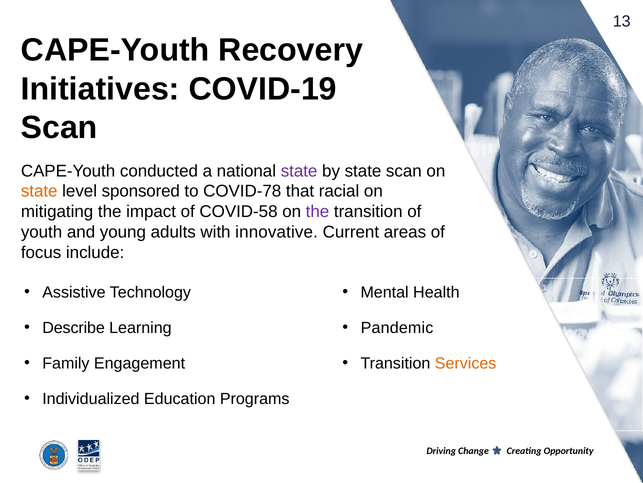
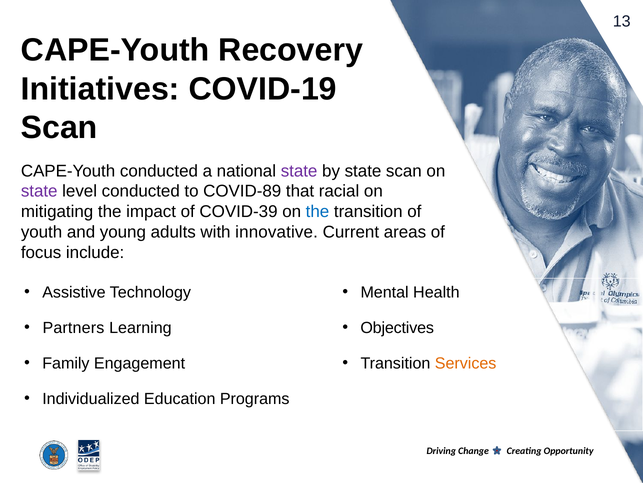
state colour: orange -> purple (39, 191)
level sponsored: sponsored -> conducted (141, 191)
COVID-78: COVID-78 -> COVID-89 (242, 191)
COVID-58: COVID-58 -> COVID-39 (239, 211)
the colour: purple -> blue (317, 211)
Describe: Describe -> Partners (73, 327)
Pandemic: Pandemic -> Objectives (397, 327)
